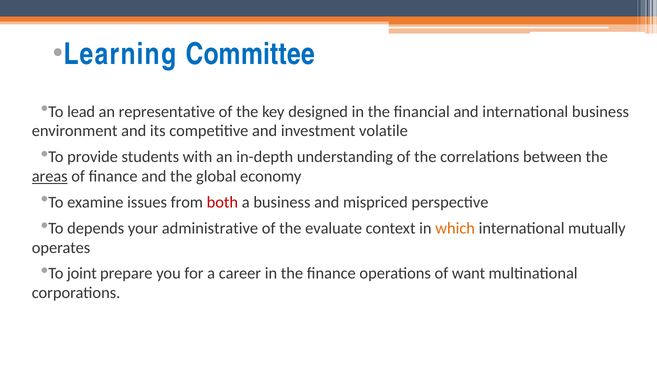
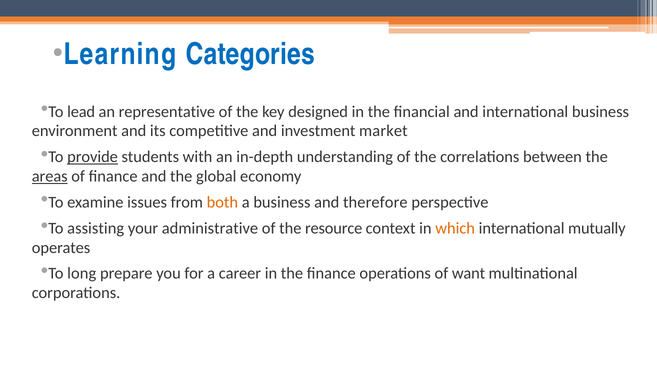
Committee: Committee -> Categories (250, 54)
volatile: volatile -> market (383, 131)
provide underline: none -> present (93, 157)
both colour: red -> orange (222, 202)
mispriced: mispriced -> therefore (375, 202)
depends: depends -> assisting (96, 228)
evaluate: evaluate -> resource (334, 228)
joint: joint -> long (82, 273)
